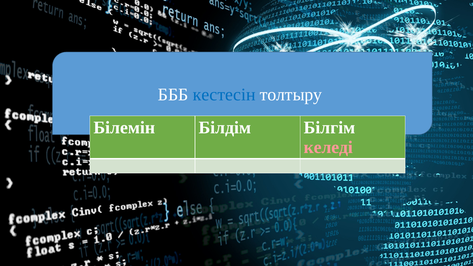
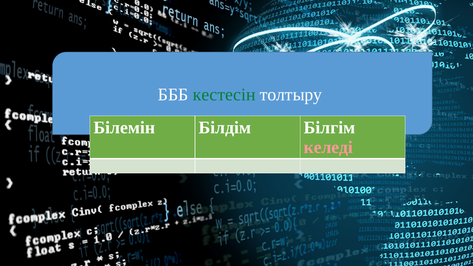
кестесін colour: blue -> green (224, 95)
